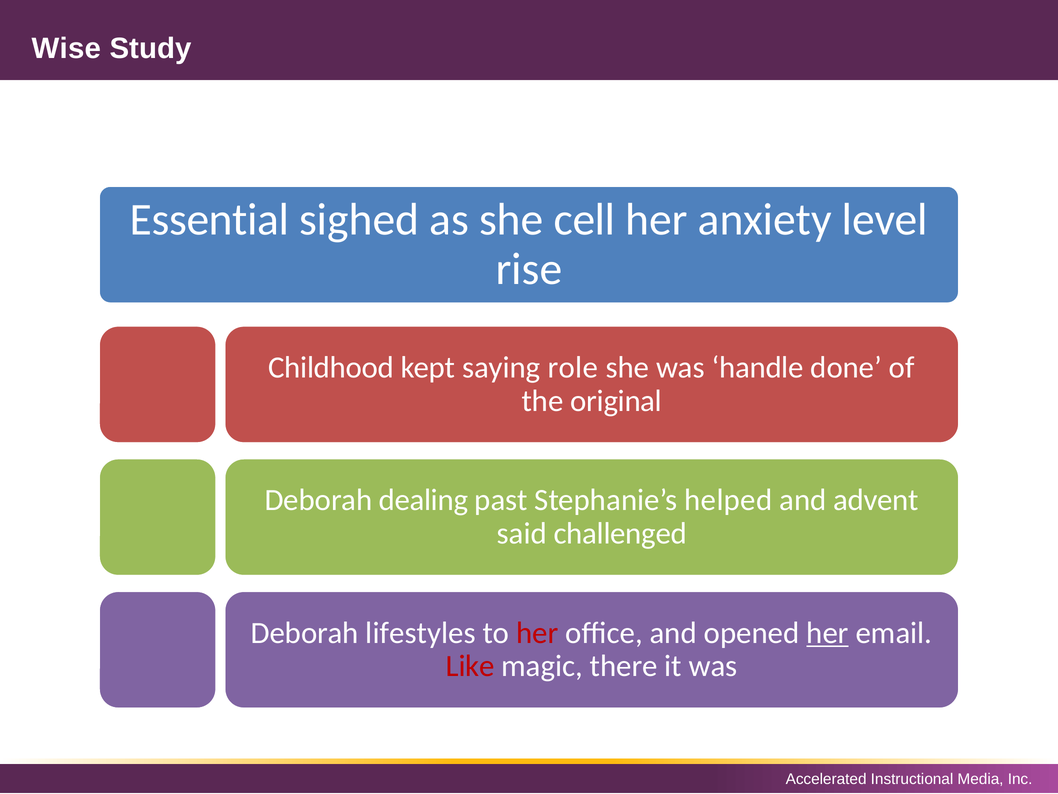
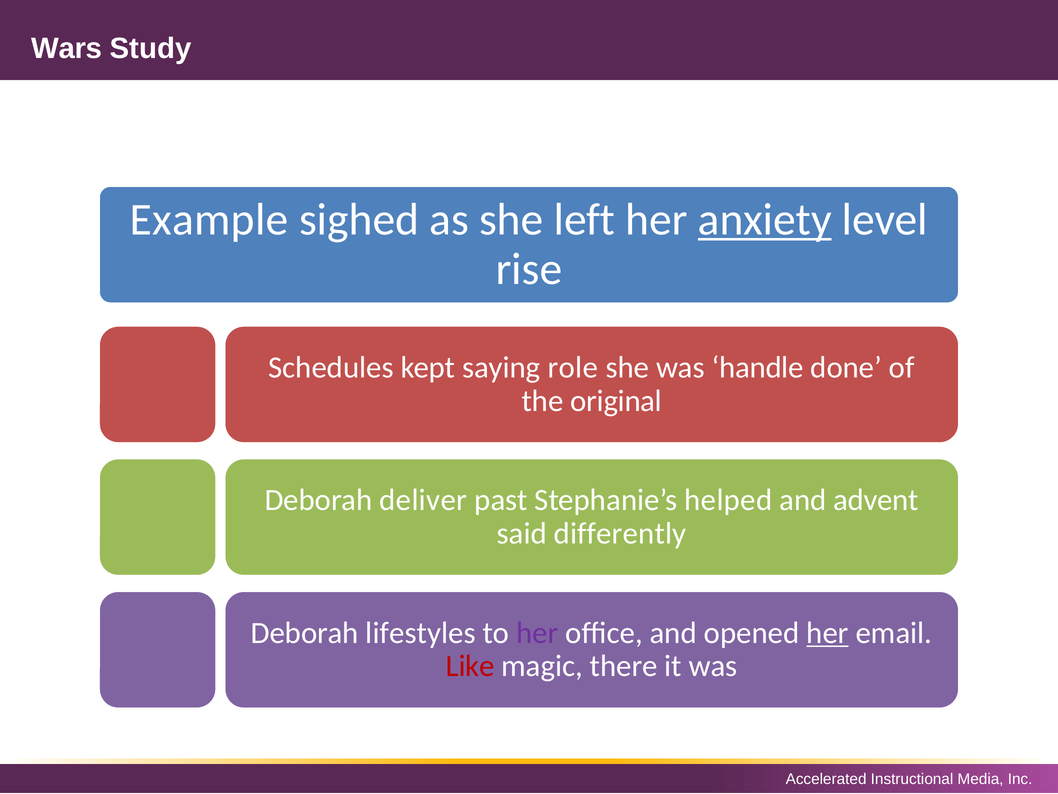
Wise: Wise -> Wars (67, 48)
Essential: Essential -> Example (209, 220)
cell: cell -> left (585, 220)
anxiety underline: none -> present (765, 220)
Childhood: Childhood -> Schedules (331, 367)
dealing: dealing -> deliver (423, 500)
challenged: challenged -> differently (620, 533)
her colour: red -> purple (537, 633)
